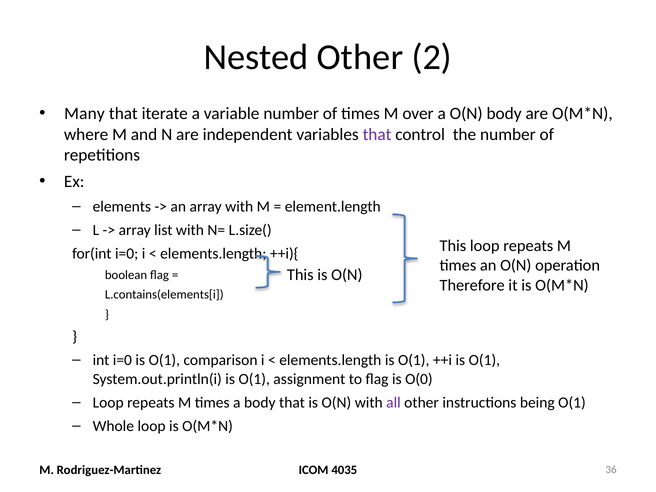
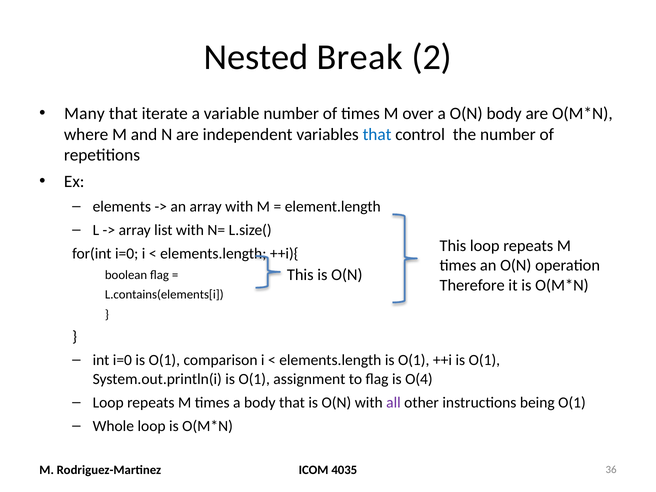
Nested Other: Other -> Break (360, 57)
that colour: purple -> blue (377, 134)
O(0: O(0 -> O(4 (419, 379)
